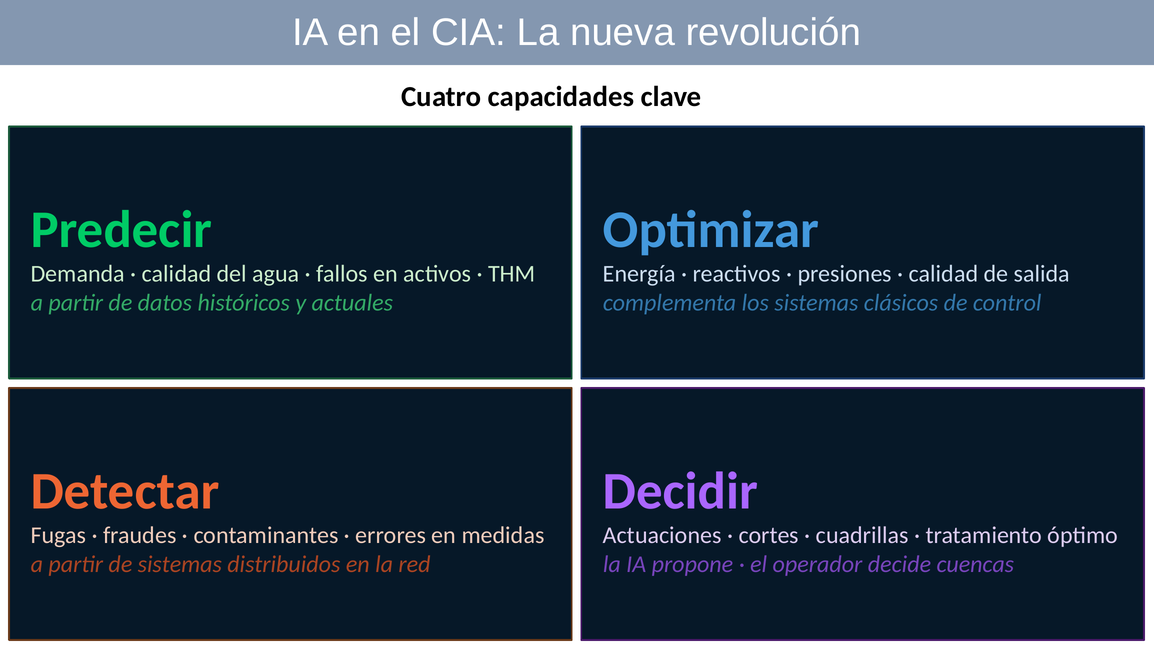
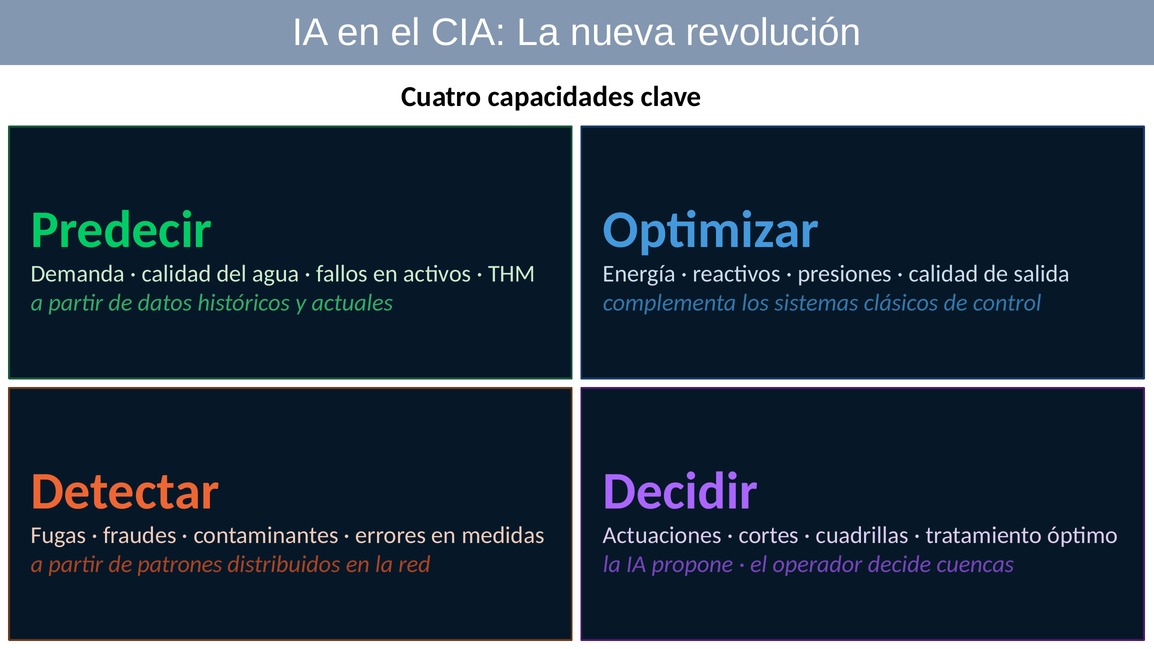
de sistemas: sistemas -> patrones (180, 564)
